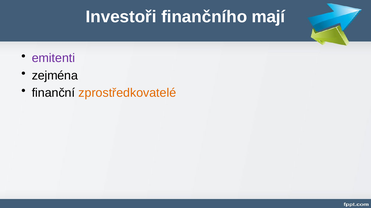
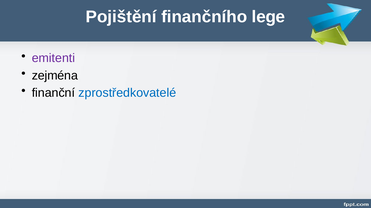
Investoři: Investoři -> Pojištění (121, 17)
mají: mají -> lege (268, 17)
zprostředkovatelé colour: orange -> blue (127, 93)
